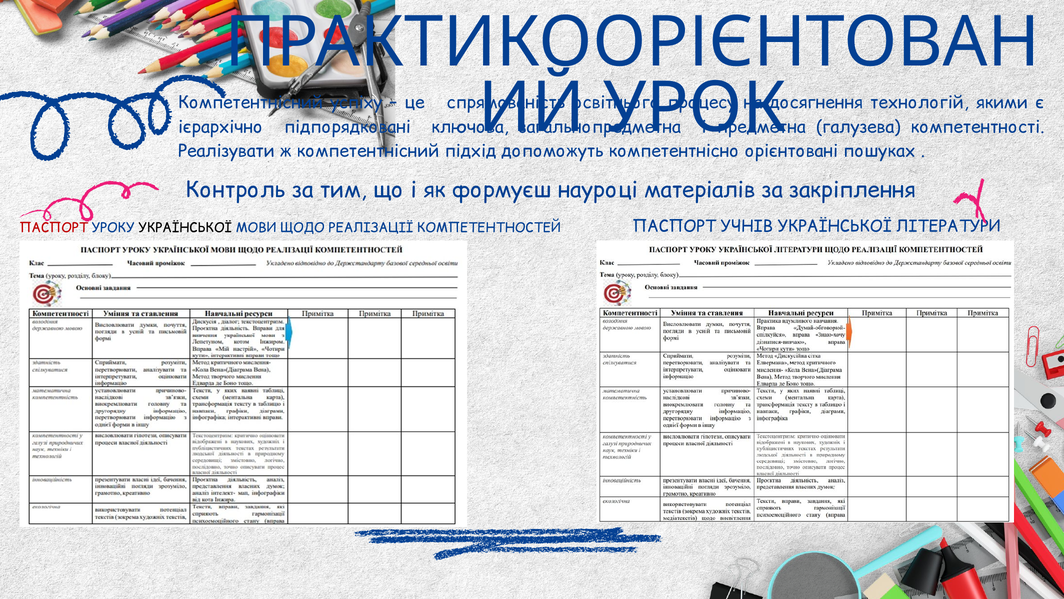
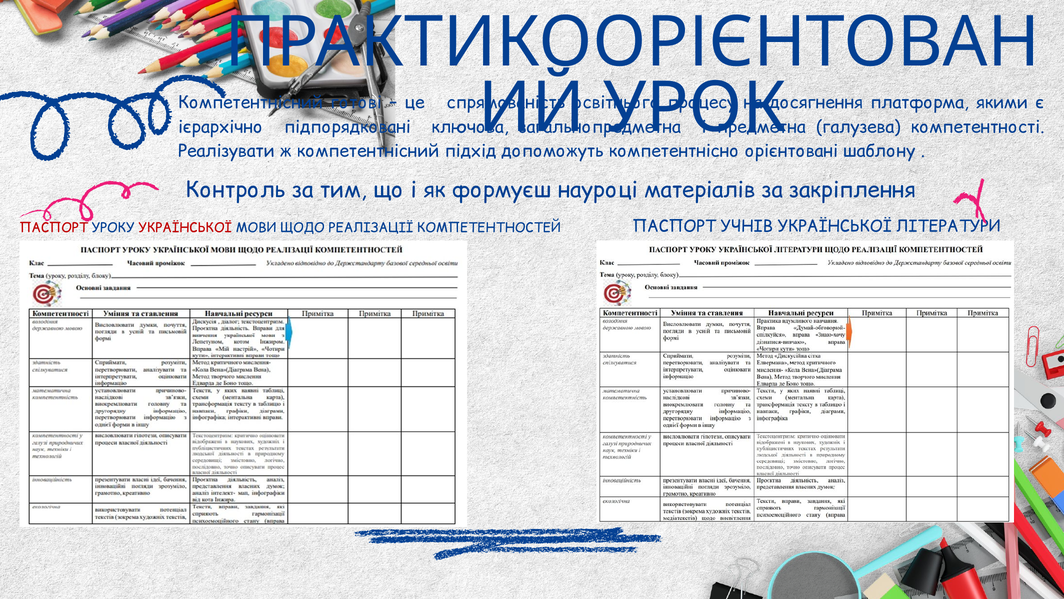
успіху: успіху -> готові (356, 103)
технологій: технологій -> платформа (920, 103)
пошуках: пошуках -> шаблону (879, 151)
УКРАЇНСЬКОЇ colour: black -> red (185, 228)
